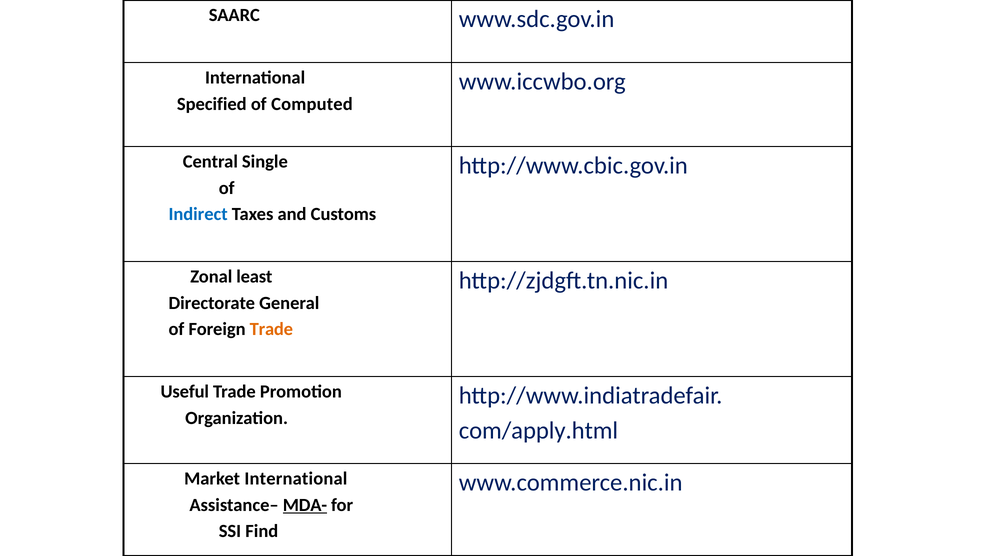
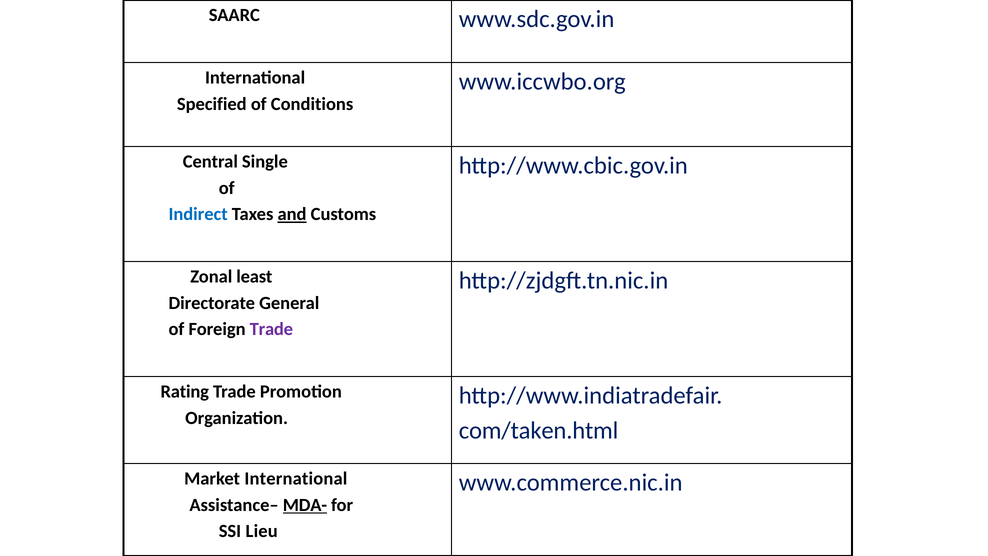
Computed: Computed -> Conditions (312, 104)
and underline: none -> present (292, 214)
Trade colour: orange -> purple (271, 329)
Useful: Useful -> Rating (185, 392)
com/apply.html: com/apply.html -> com/taken.html (539, 430)
Find: Find -> Lieu (262, 531)
